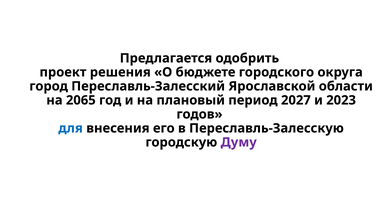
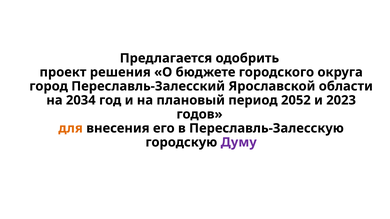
2065: 2065 -> 2034 (81, 100)
2027: 2027 -> 2052 (296, 100)
для colour: blue -> orange (71, 128)
